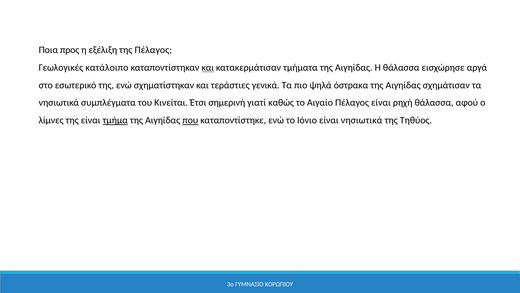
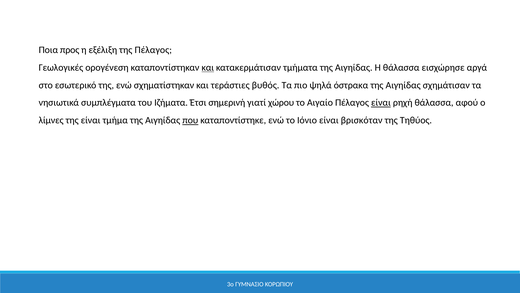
κατάλοιπο: κατάλοιπο -> ορογένεση (107, 67)
γενικά: γενικά -> βυθός (266, 85)
Κινείται: Κινείται -> Ιζήματα (171, 103)
καθώς: καθώς -> χώρου (281, 103)
είναι underline: none -> present (381, 103)
τμήμα underline: present -> none (115, 120)
είναι νησιωτικά: νησιωτικά -> βρισκόταν (362, 120)
